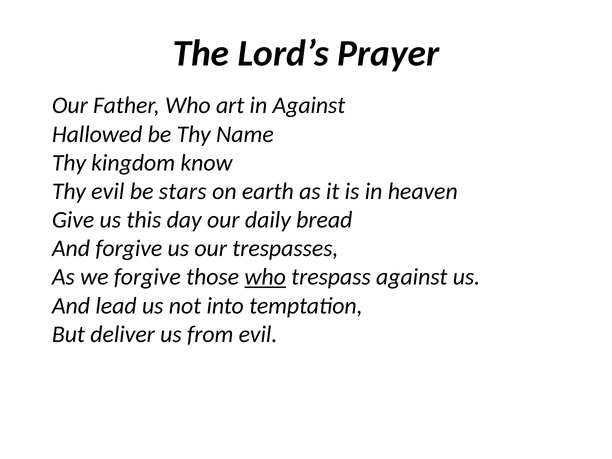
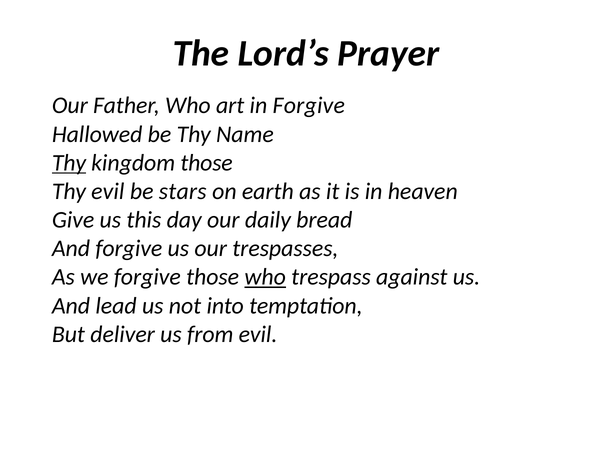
in Against: Against -> Forgive (309, 106)
Thy underline: none -> present (69, 163)
kingdom know: know -> those (207, 163)
